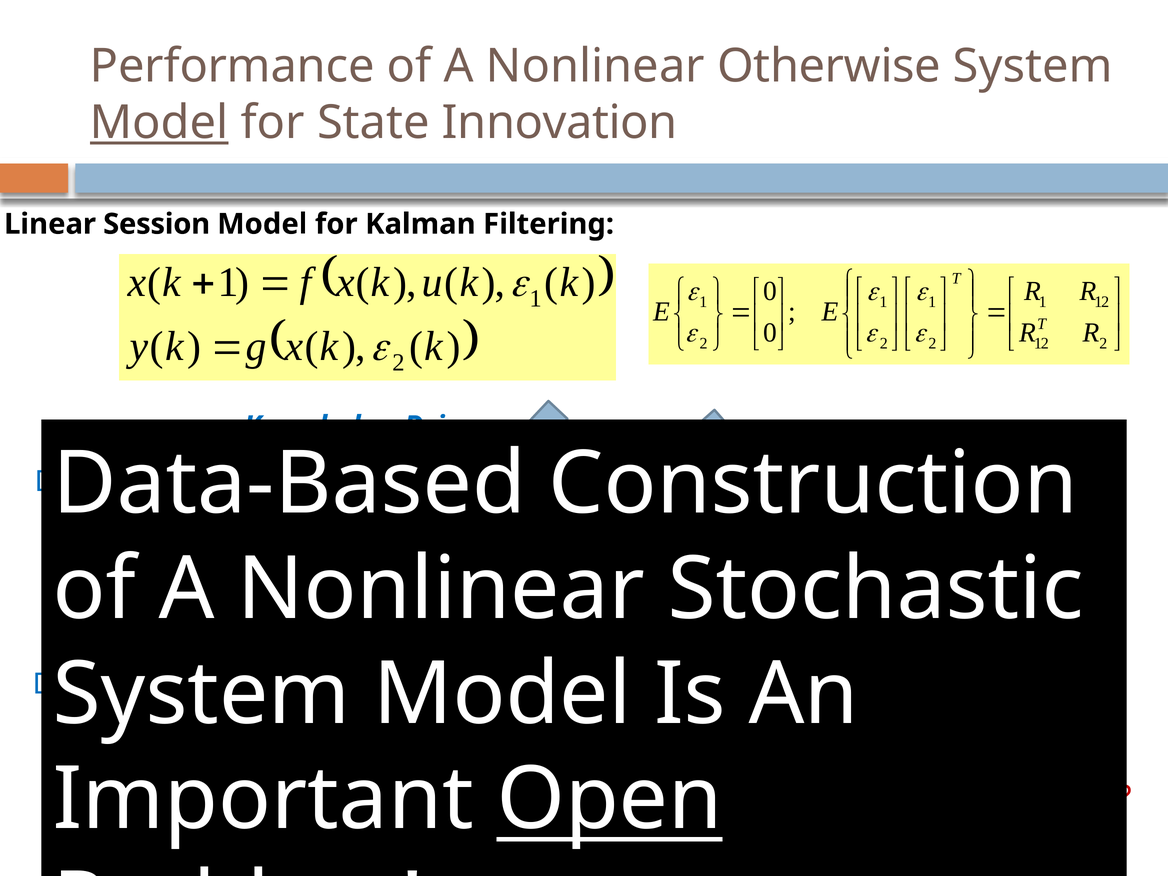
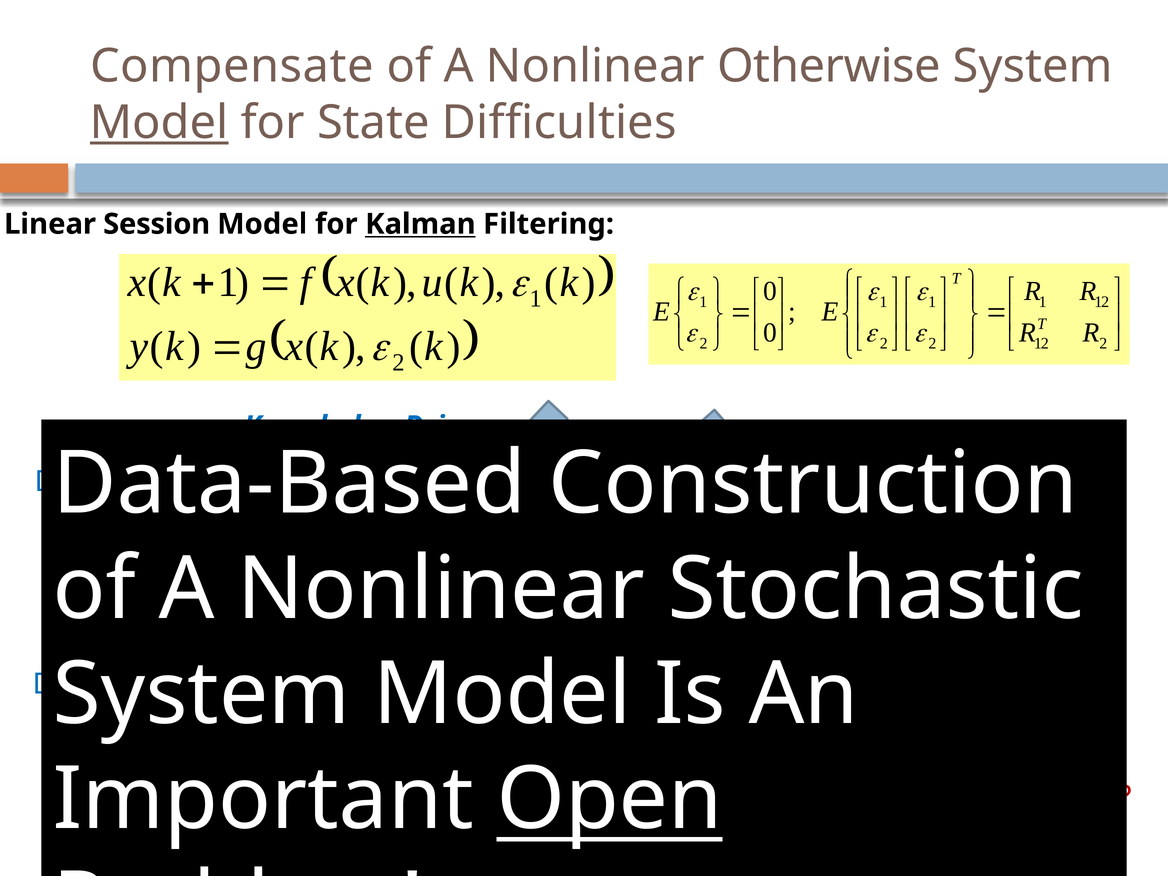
Performance: Performance -> Compensate (232, 66)
State Innovation: Innovation -> Difficulties (559, 123)
Kalman underline: none -> present (420, 224)
